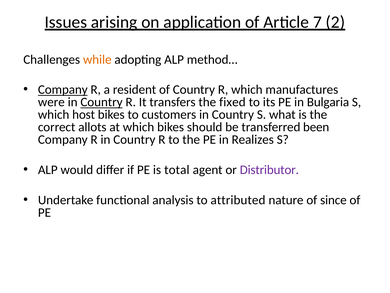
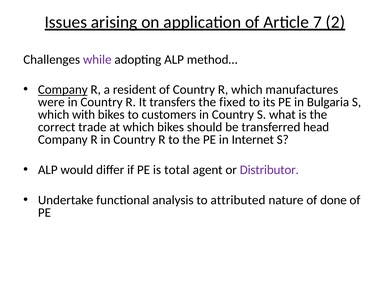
while colour: orange -> purple (97, 59)
Country underline: present -> none (102, 102)
host: host -> with (84, 114)
allots: allots -> trade (92, 127)
been: been -> head (316, 127)
Realizes: Realizes -> Internet (253, 139)
since: since -> done (333, 200)
